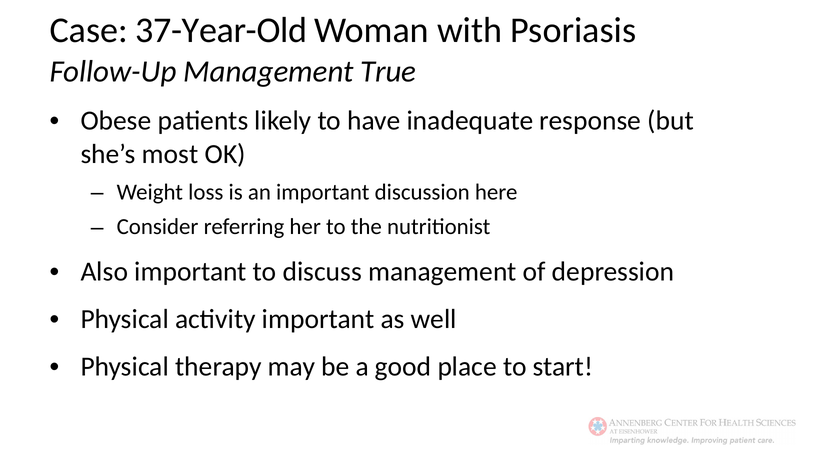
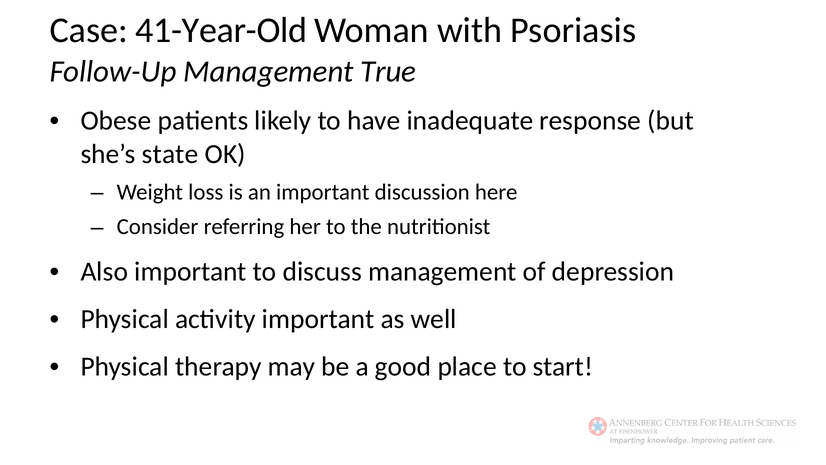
37-Year-Old: 37-Year-Old -> 41-Year-Old (221, 30)
most: most -> state (170, 154)
